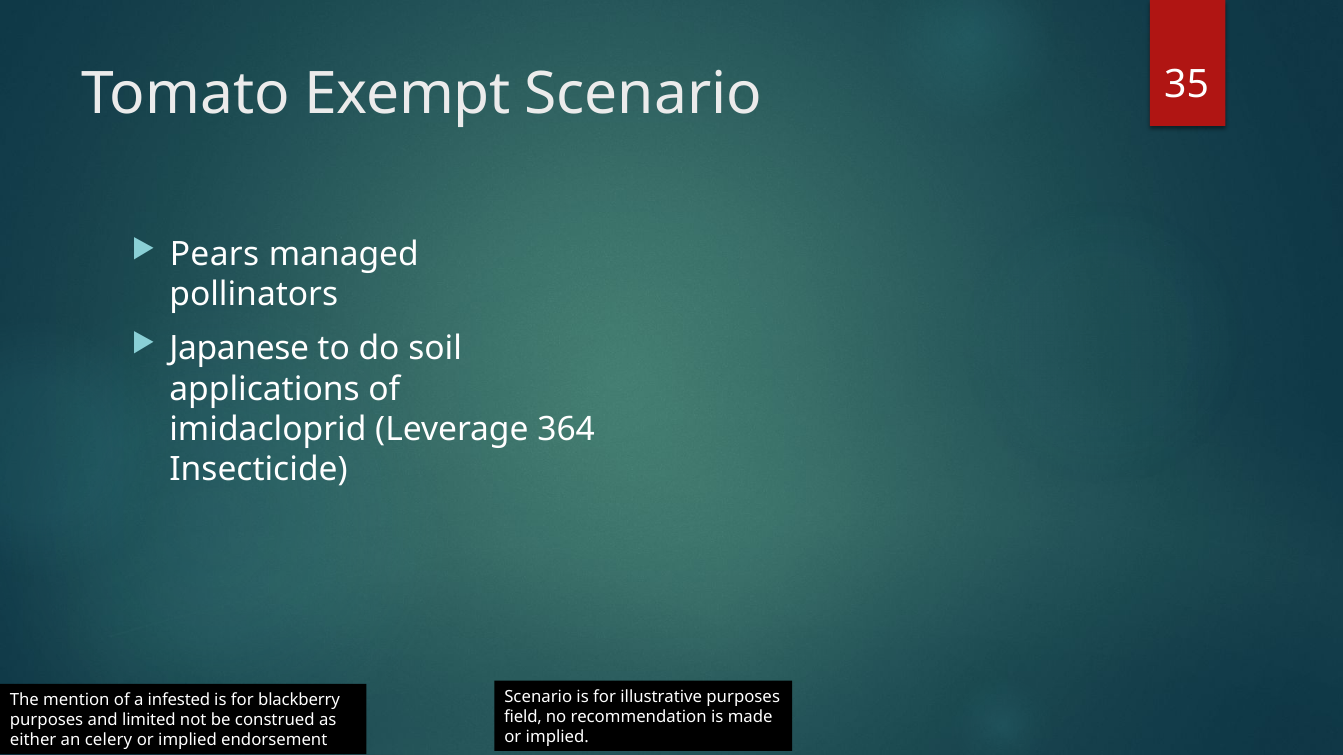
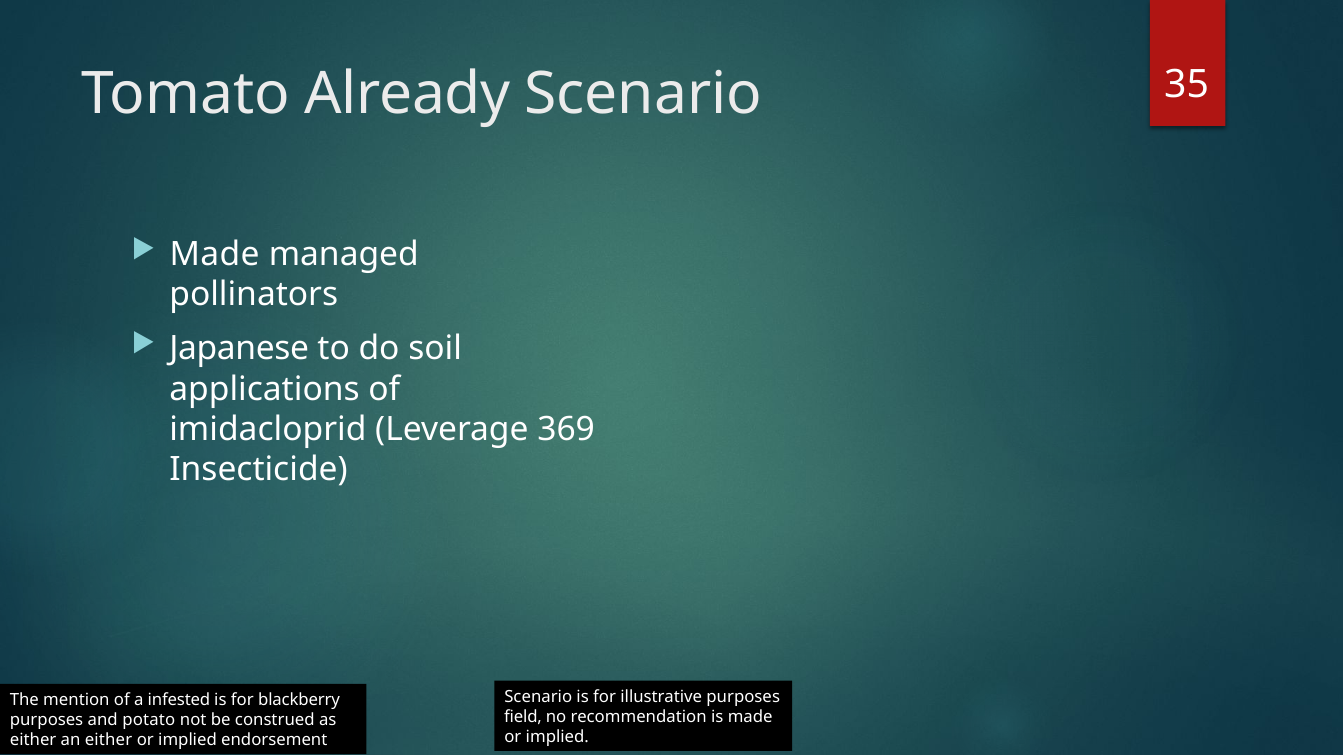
Exempt: Exempt -> Already (407, 94)
Pears: Pears -> Made (215, 255)
364: 364 -> 369 (566, 430)
limited: limited -> potato (149, 721)
an celery: celery -> either (109, 741)
